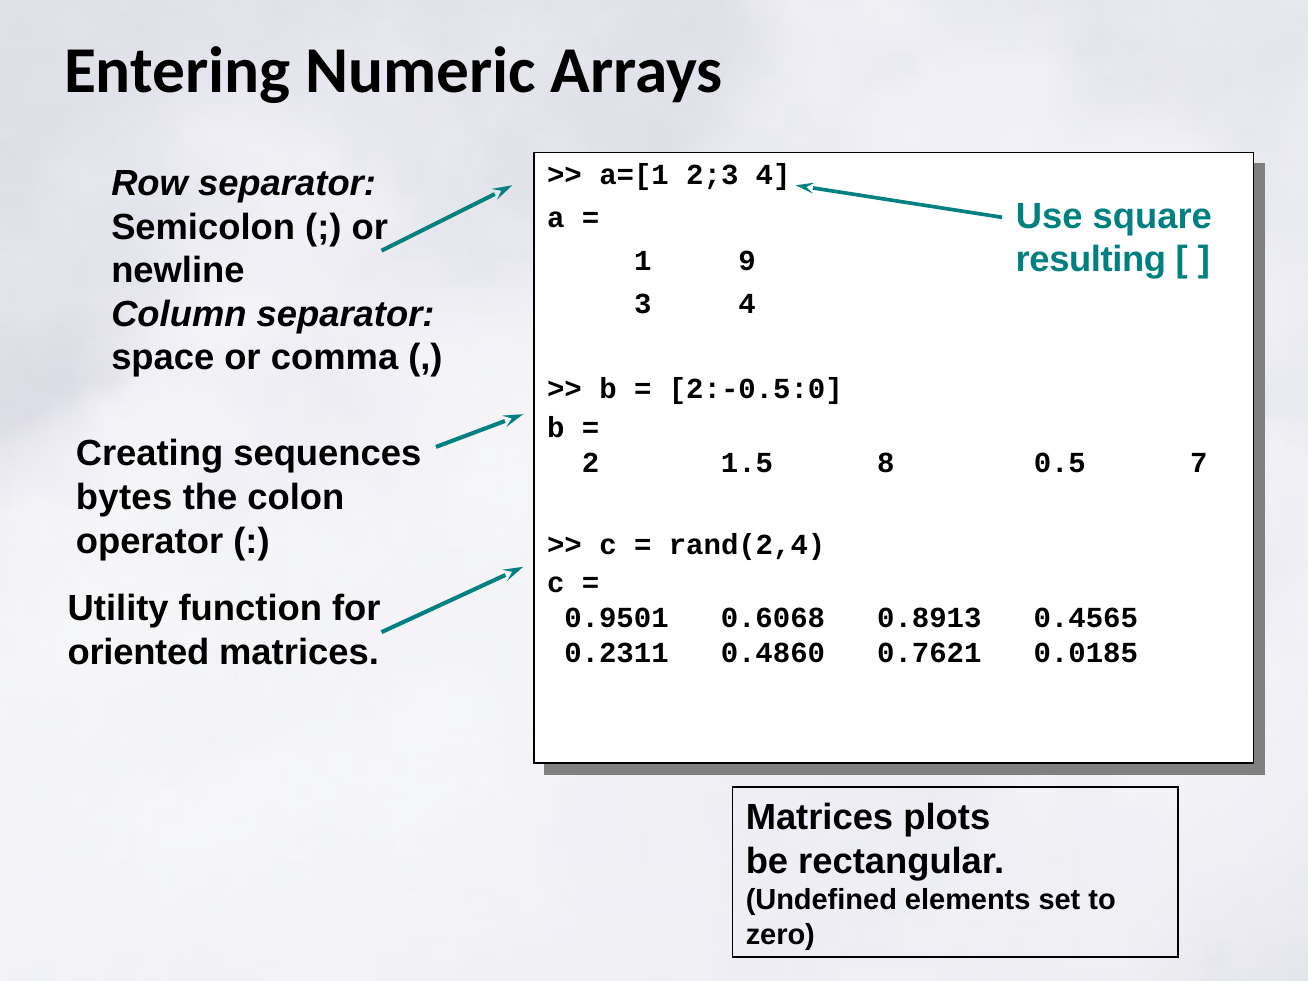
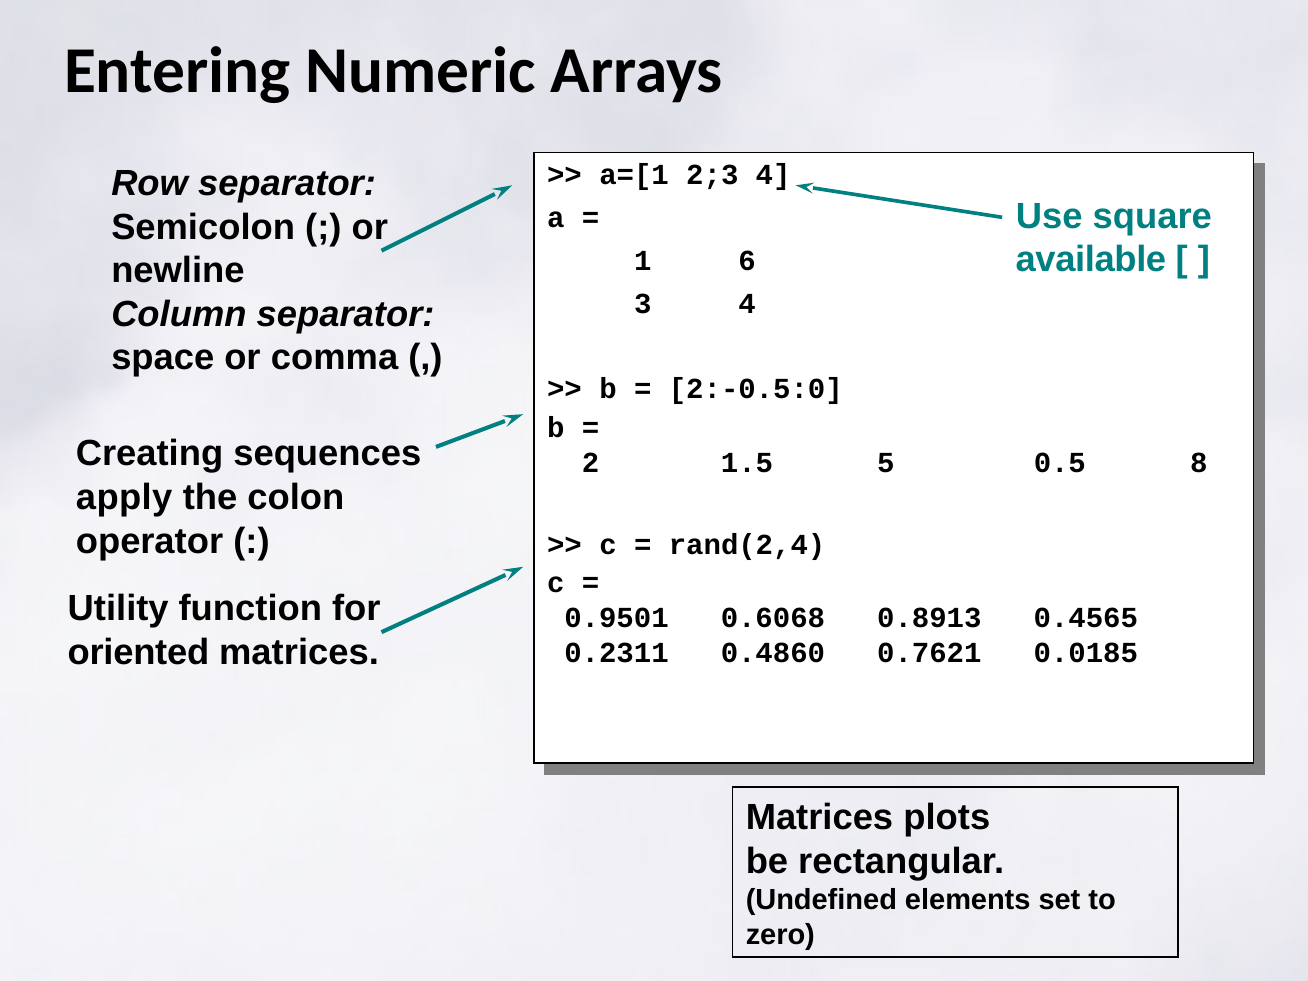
resulting: resulting -> available (1091, 260)
9: 9 -> 6 (747, 261)
8: 8 -> 5 (886, 462)
7: 7 -> 8 (1199, 462)
bytes: bytes -> apply (124, 497)
